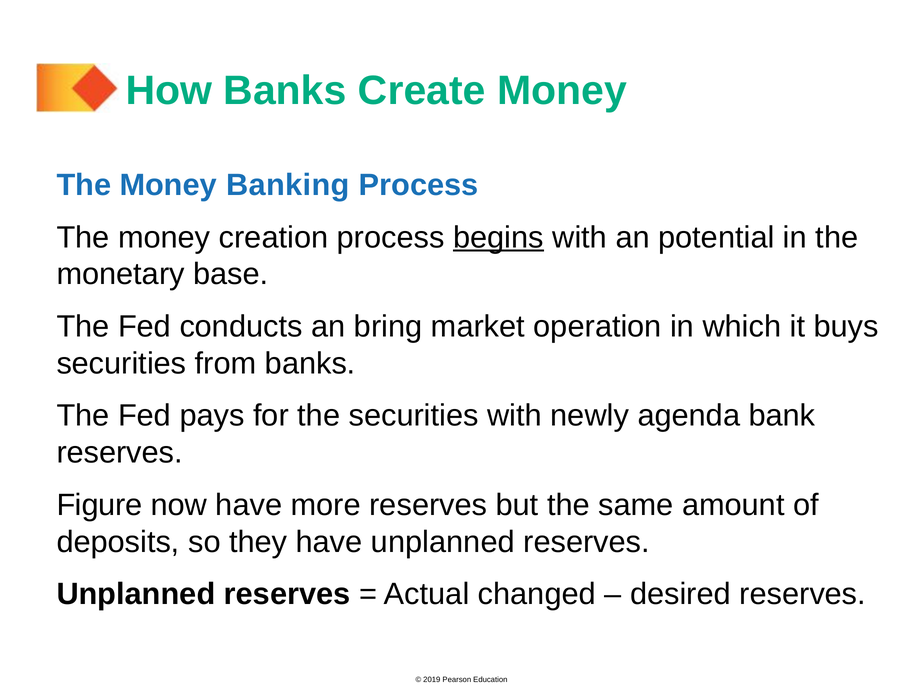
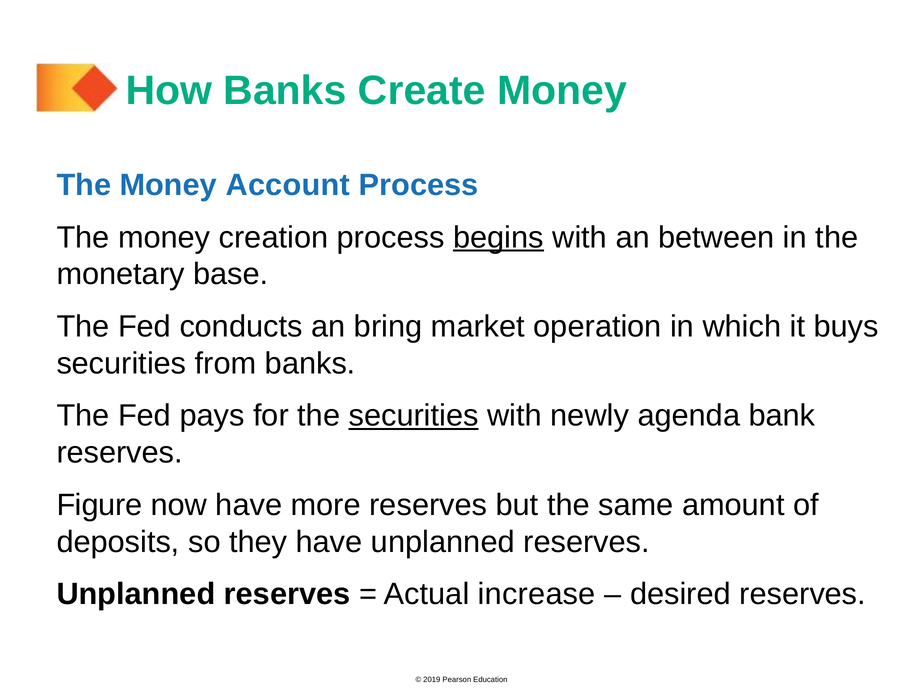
Banking: Banking -> Account (288, 185)
potential: potential -> between (716, 237)
securities underline: none -> present (414, 416)
changed: changed -> increase (537, 594)
